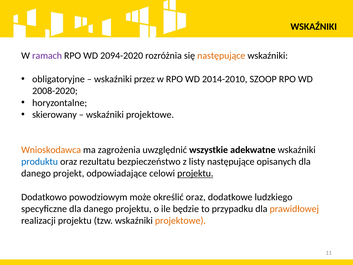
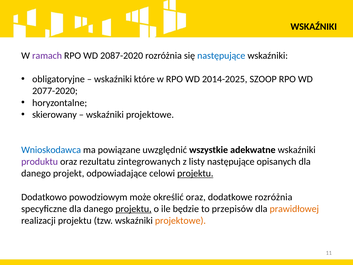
2094-2020: 2094-2020 -> 2087-2020 (122, 56)
następujące colour: orange -> blue (221, 56)
przez: przez -> które (144, 79)
2014-2010: 2014-2010 -> 2014-2025 (225, 79)
2008-2020: 2008-2020 -> 2077-2020 (55, 91)
Wnioskodawca colour: orange -> blue (51, 150)
zagrożenia: zagrożenia -> powiązane (119, 150)
produktu colour: blue -> purple (40, 162)
bezpieczeństwo: bezpieczeństwo -> zintegrowanych (149, 162)
dodatkowe ludzkiego: ludzkiego -> rozróżnia (274, 197)
projektu underline: none -> present (133, 209)
przypadku: przypadku -> przepisów (232, 209)
